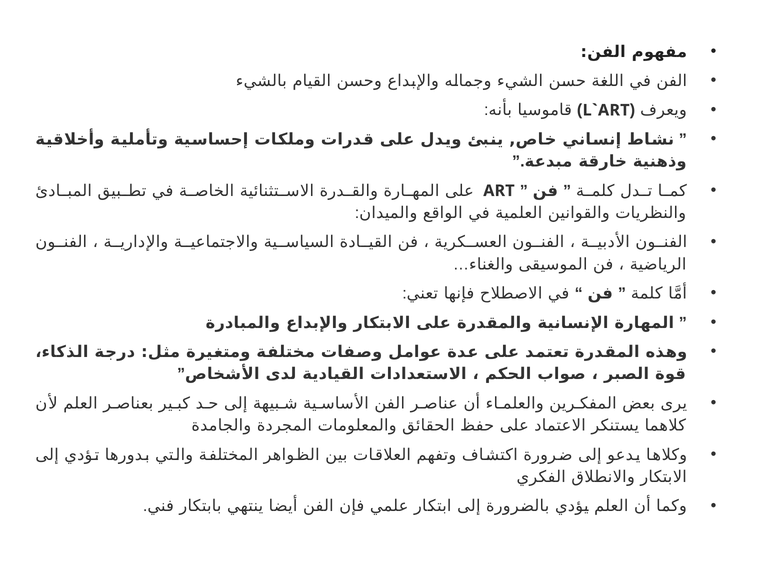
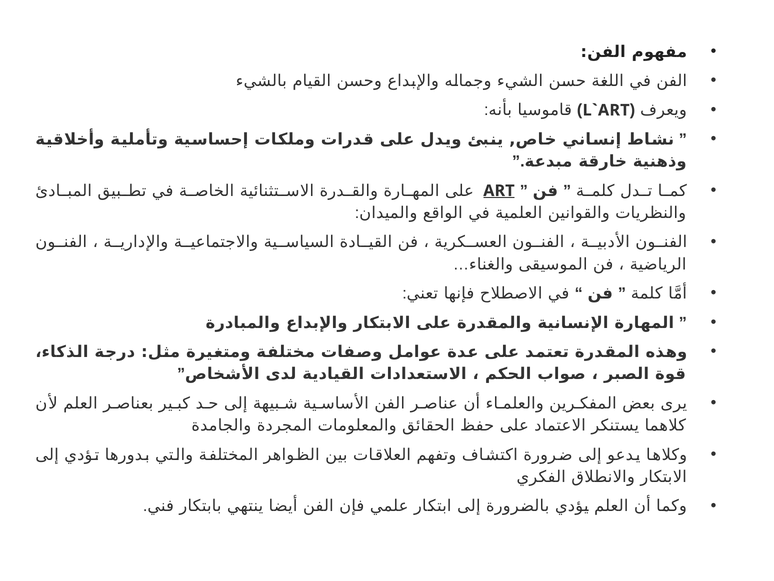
ART underline: none -> present (499, 191)
